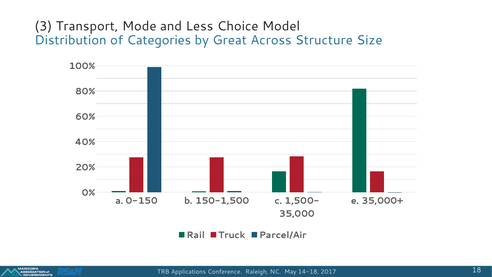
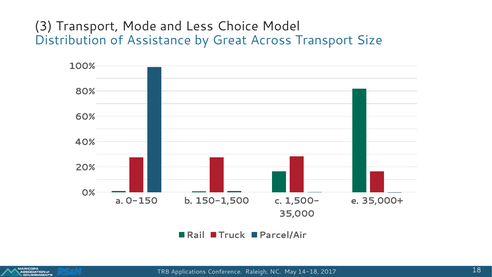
Categories: Categories -> Assistance (159, 40)
Across Structure: Structure -> Transport (324, 40)
